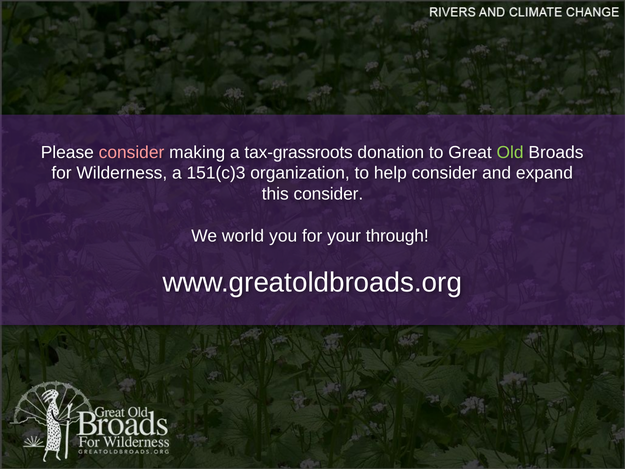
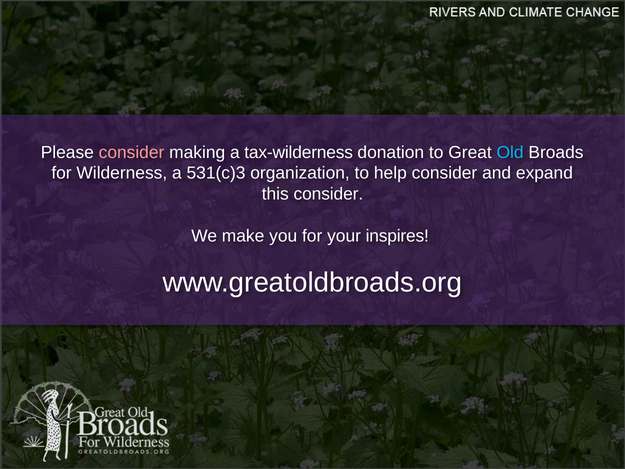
tax-grassroots: tax-grassroots -> tax-wilderness (299, 152)
Old colour: light green -> light blue (510, 152)
151(c)3: 151(c)3 -> 531(c)3 (216, 173)
world: world -> make (243, 236)
through: through -> inspires (397, 236)
